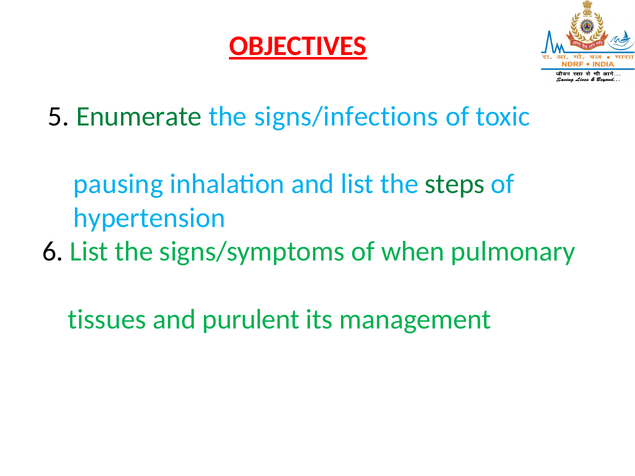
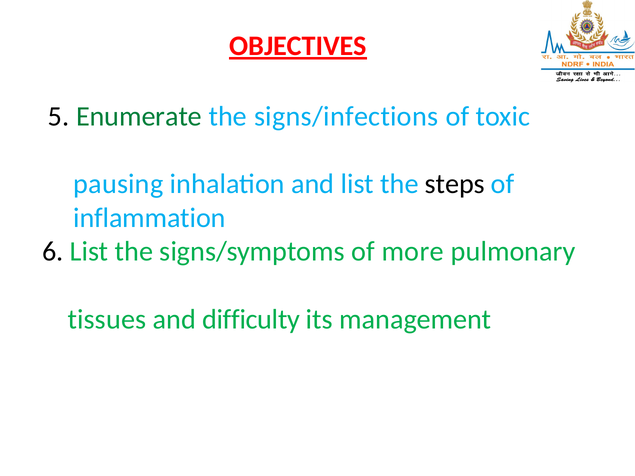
steps colour: green -> black (455, 184)
hypertension: hypertension -> inflammation (149, 218)
when: when -> more (413, 252)
purulent: purulent -> difficulty (251, 320)
